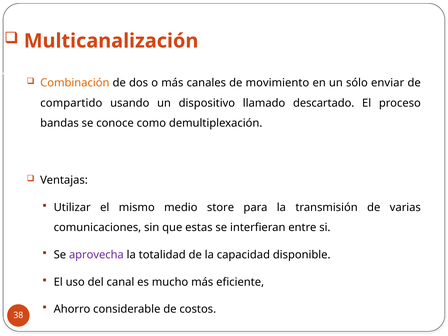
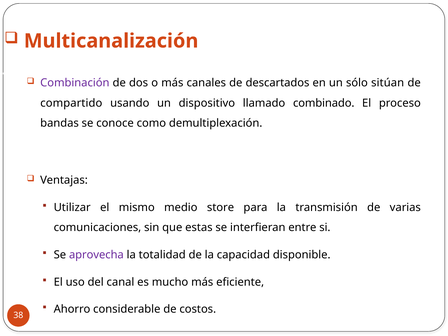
Combinación colour: orange -> purple (75, 83)
movimiento: movimiento -> descartados (277, 83)
enviar: enviar -> sitúan (388, 83)
descartado: descartado -> combinado (324, 103)
